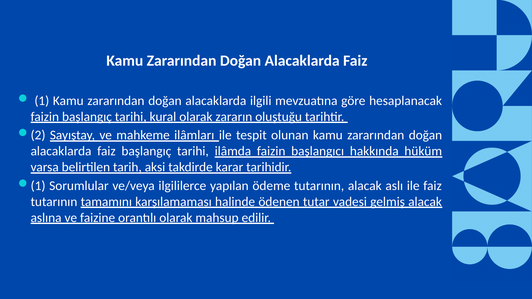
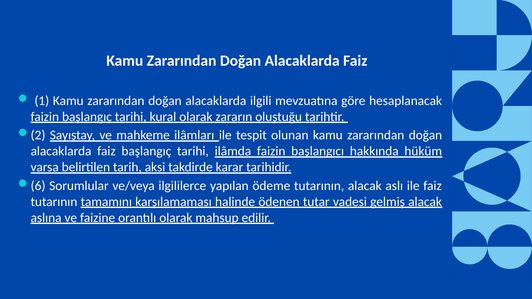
1: 1 -> 6 (38, 186)
